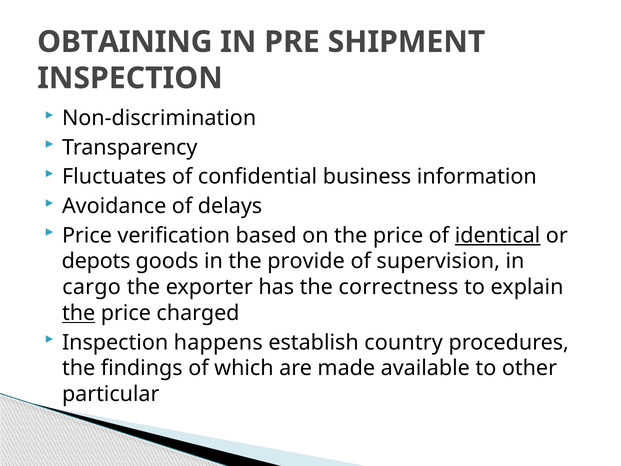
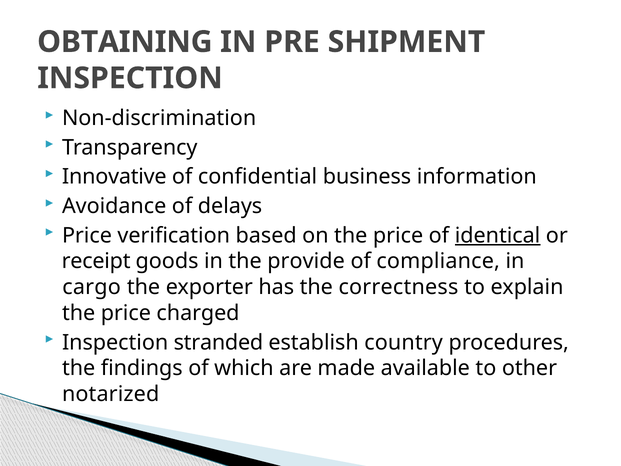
Fluctuates: Fluctuates -> Innovative (114, 177)
depots: depots -> receipt (96, 261)
supervision: supervision -> compliance (438, 261)
the underline: present -> none (79, 313)
happens: happens -> stranded (218, 342)
particular: particular -> notarized (111, 394)
